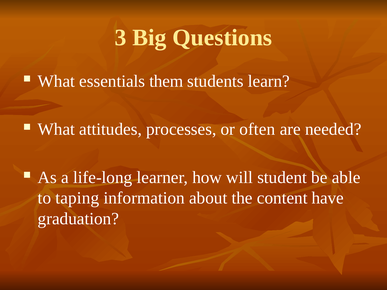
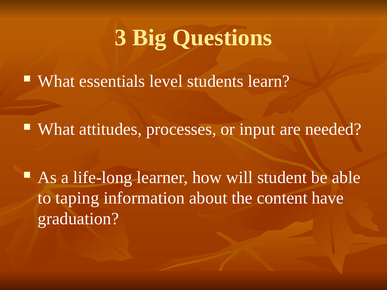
them: them -> level (166, 81)
often: often -> input (257, 129)
